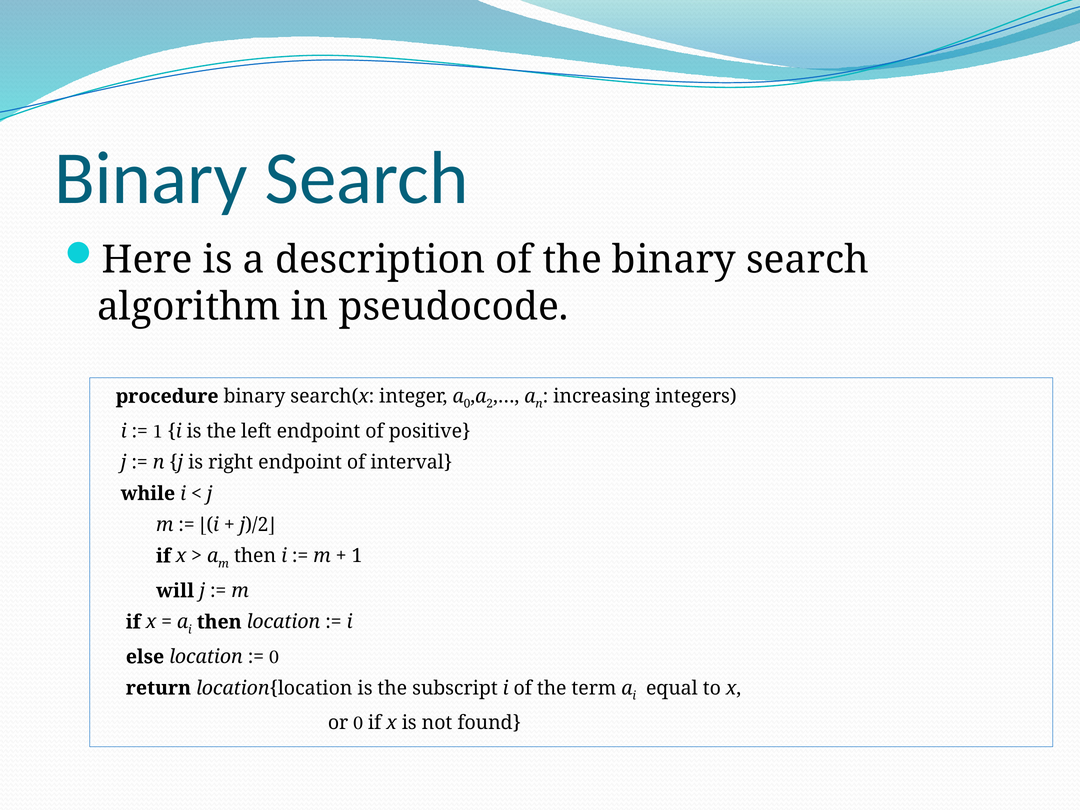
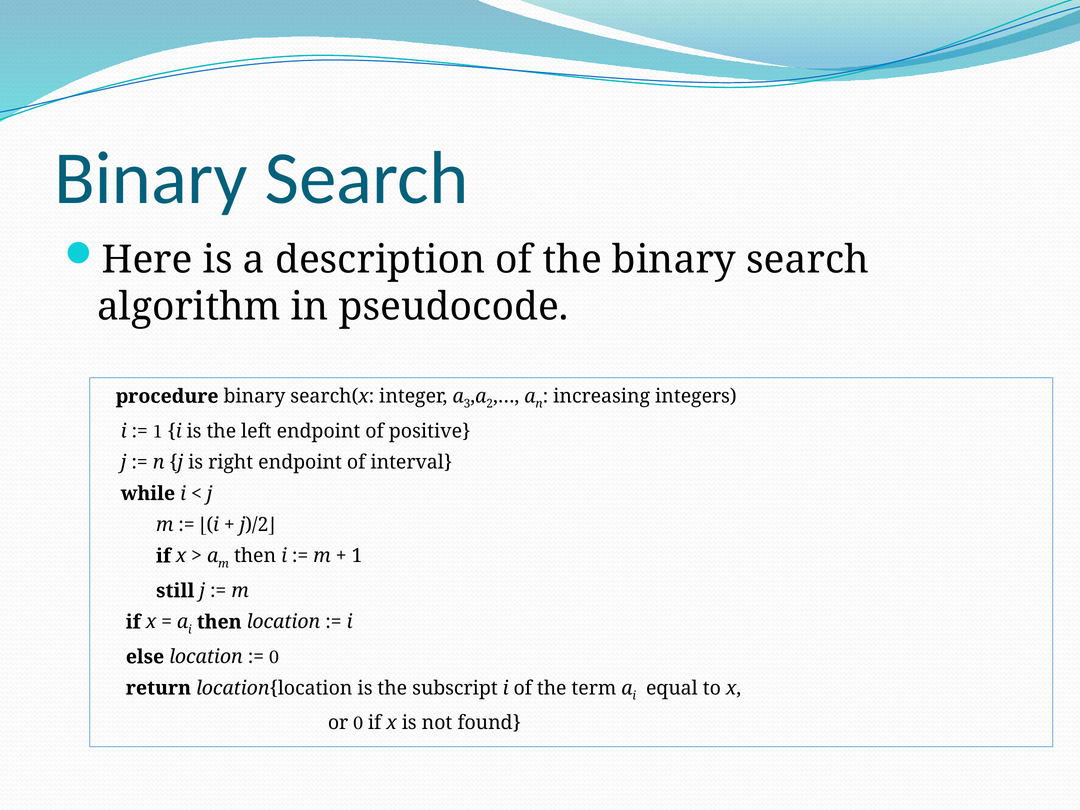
a 0: 0 -> 3 (467, 404)
will: will -> still (175, 591)
